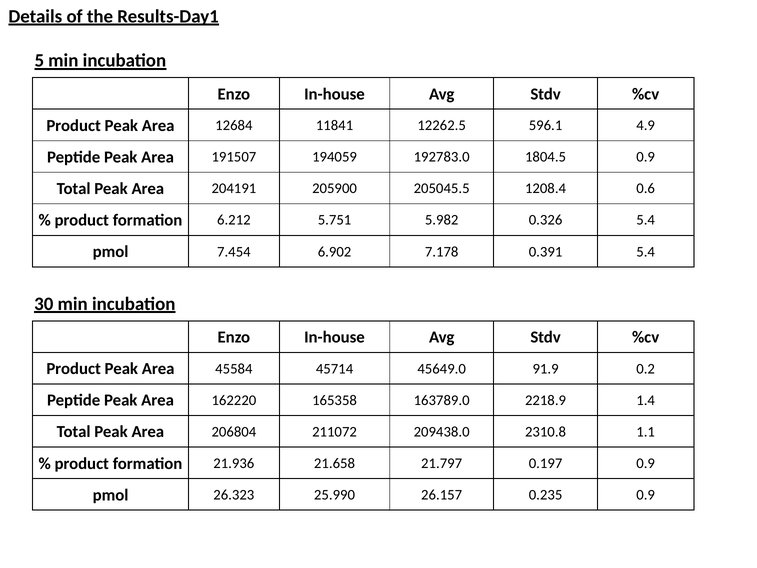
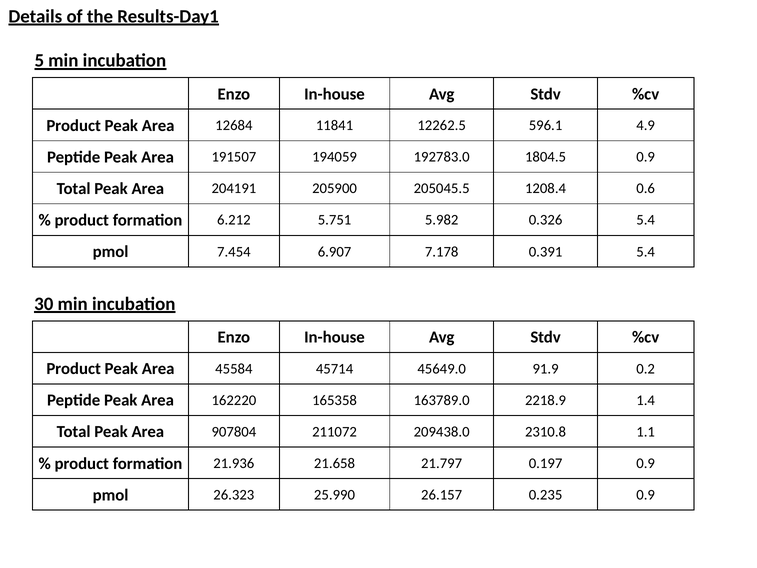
6.902: 6.902 -> 6.907 (335, 252)
206804: 206804 -> 907804 (234, 432)
